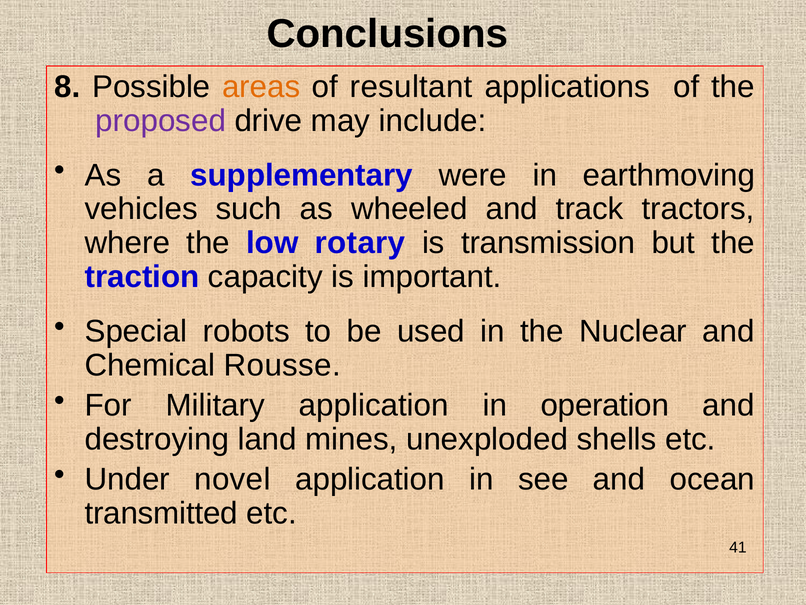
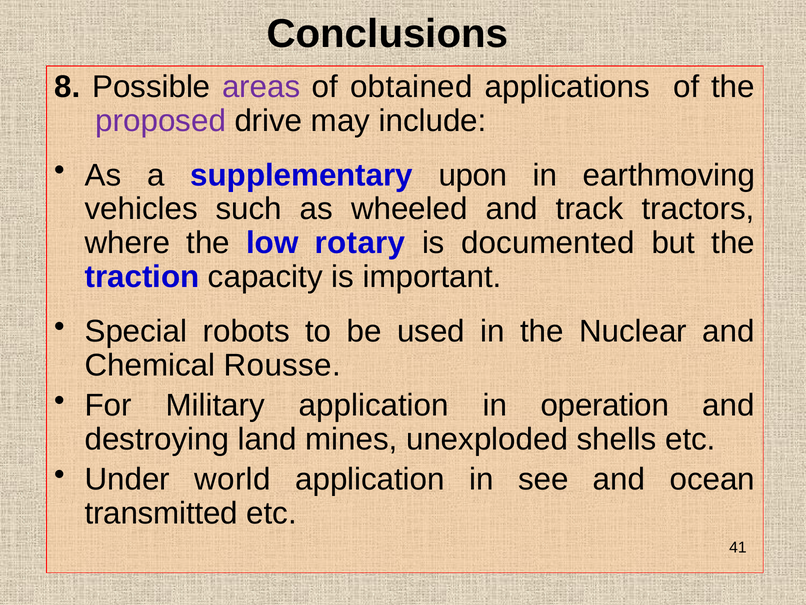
areas colour: orange -> purple (261, 87)
resultant: resultant -> obtained (411, 87)
were: were -> upon (473, 175)
transmission: transmission -> documented (548, 243)
novel: novel -> world (232, 479)
